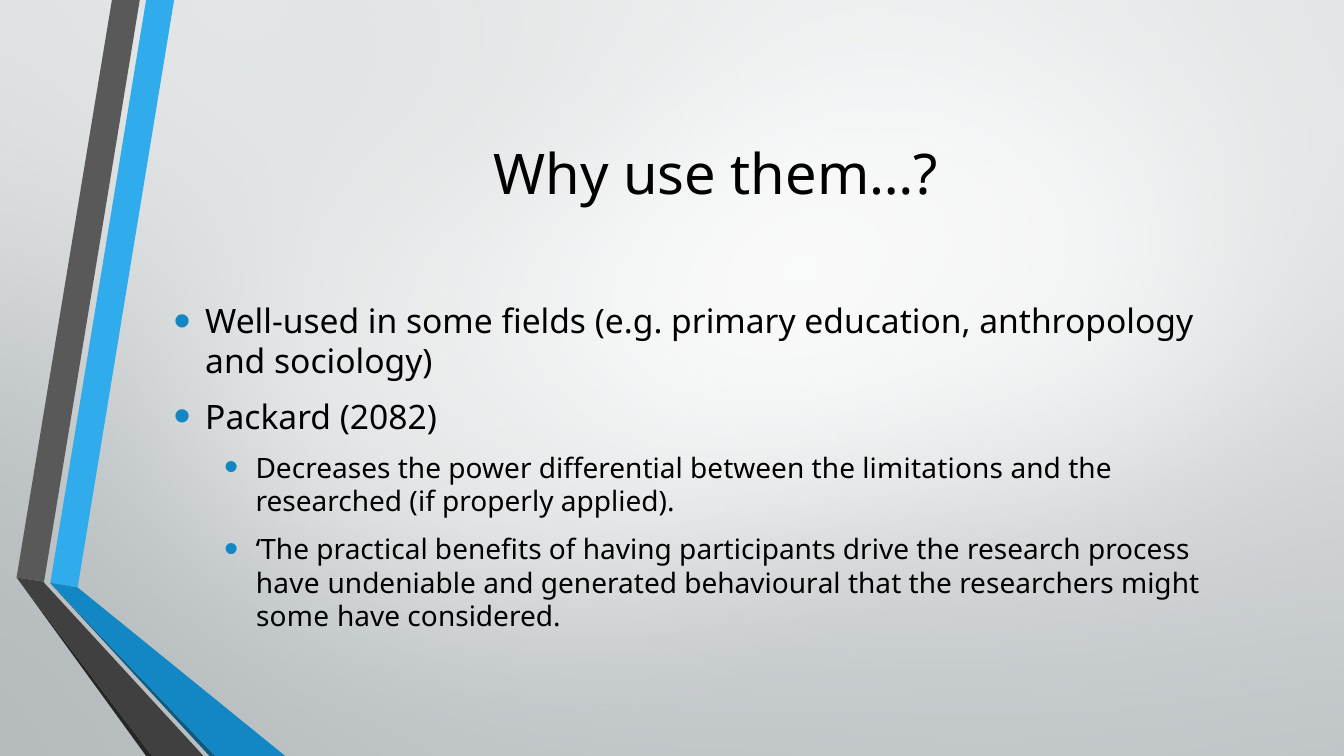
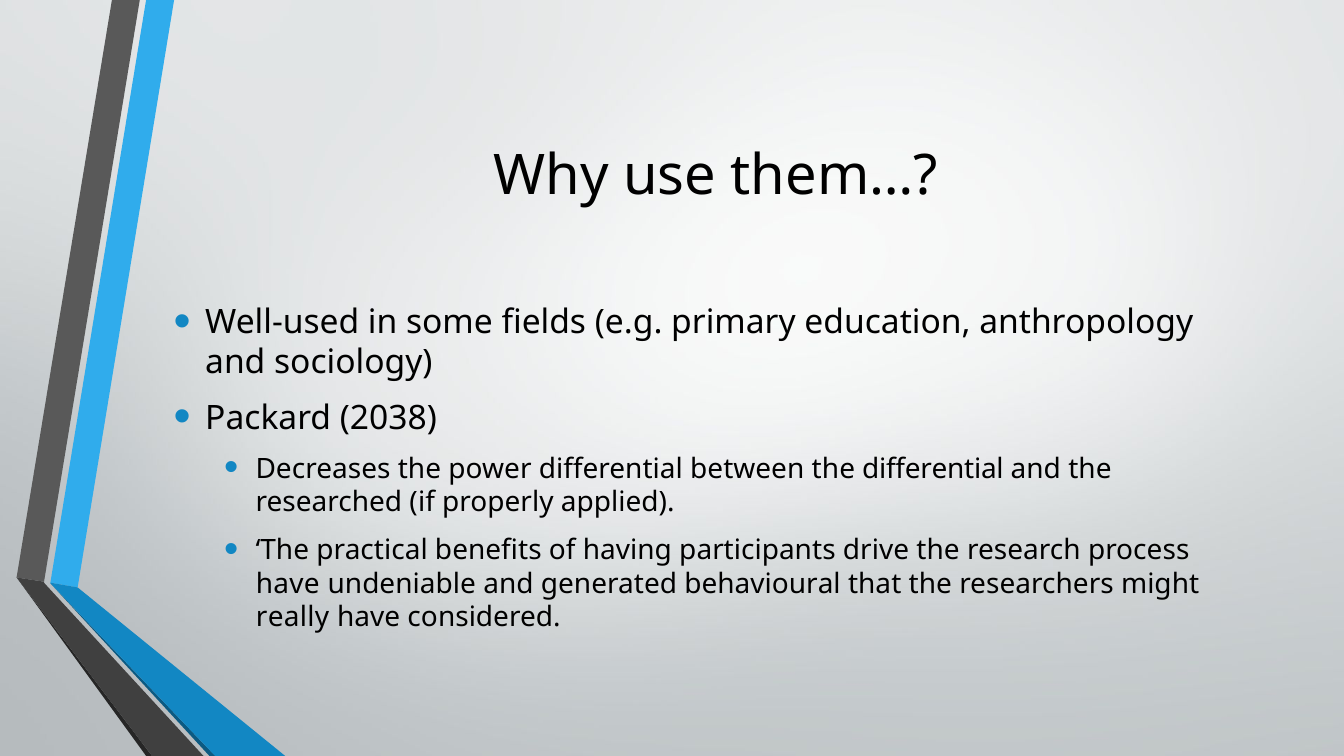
2082: 2082 -> 2038 (388, 418)
the limitations: limitations -> differential (933, 469)
some: some -> really (293, 617)
